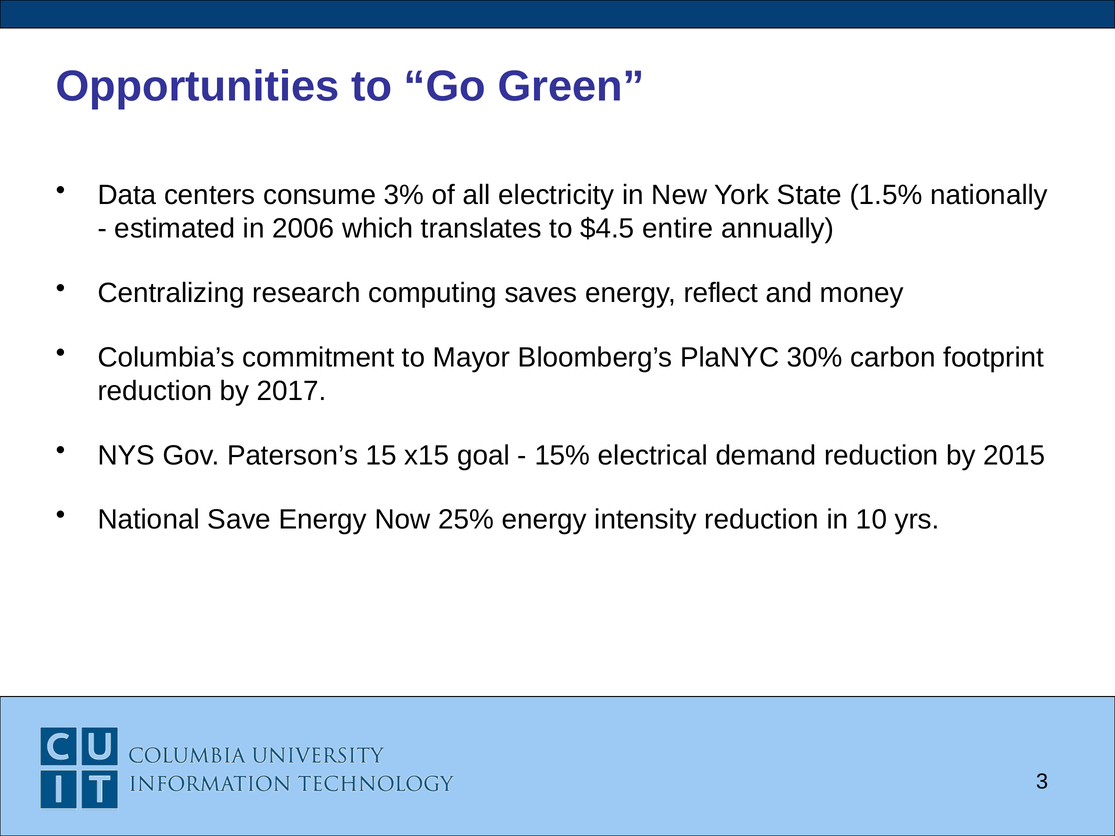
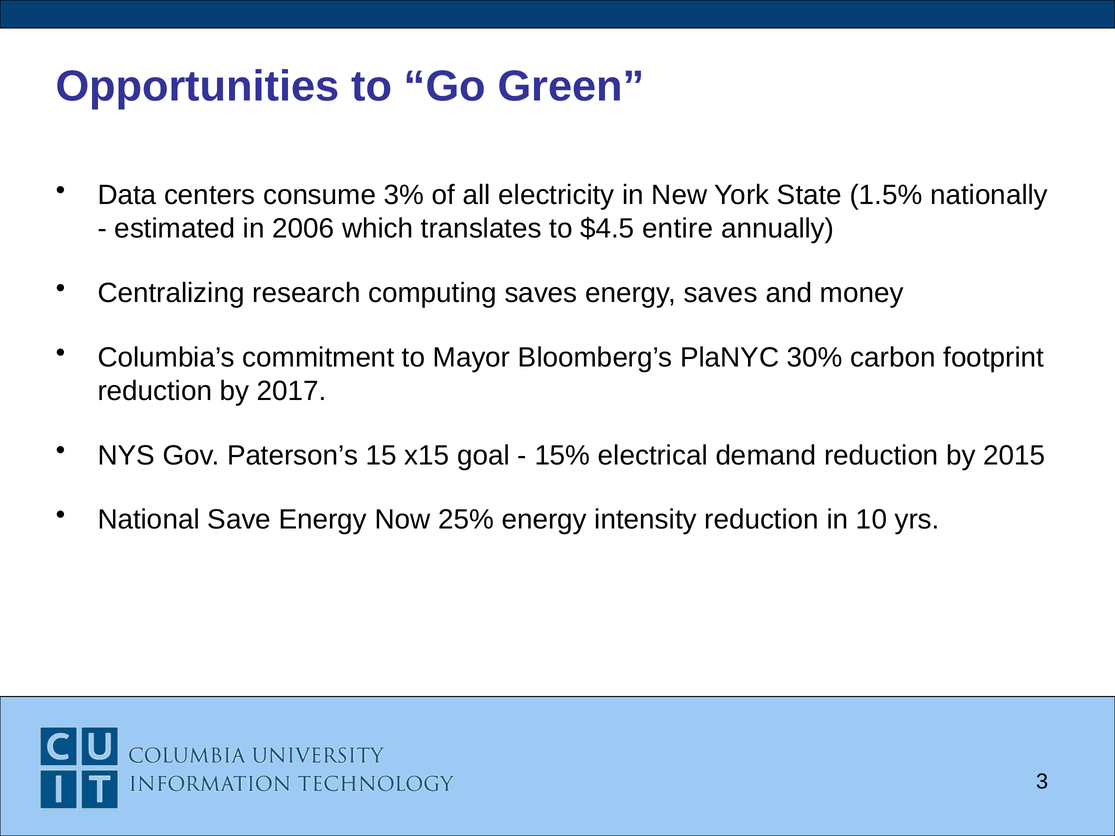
energy reflect: reflect -> saves (721, 293)
